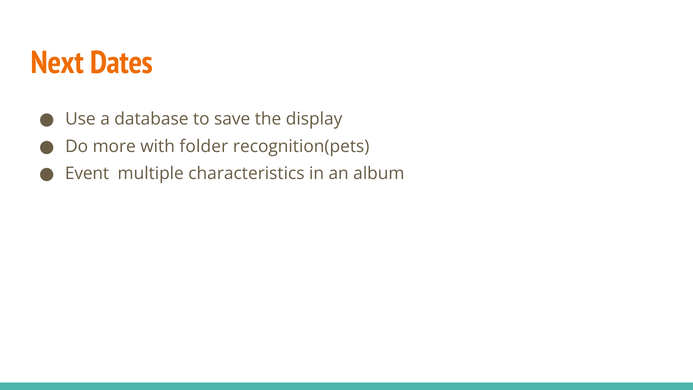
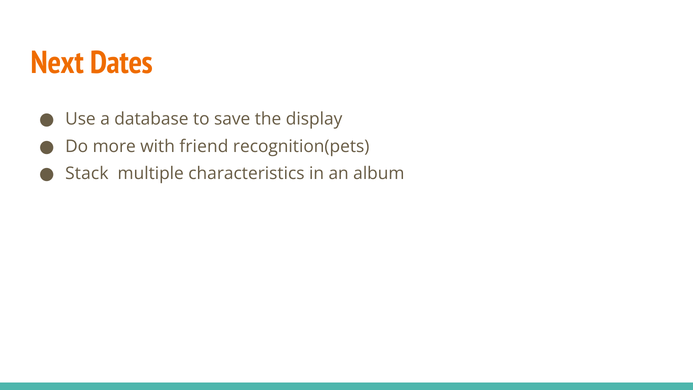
folder: folder -> friend (204, 146)
Event: Event -> Stack (87, 173)
